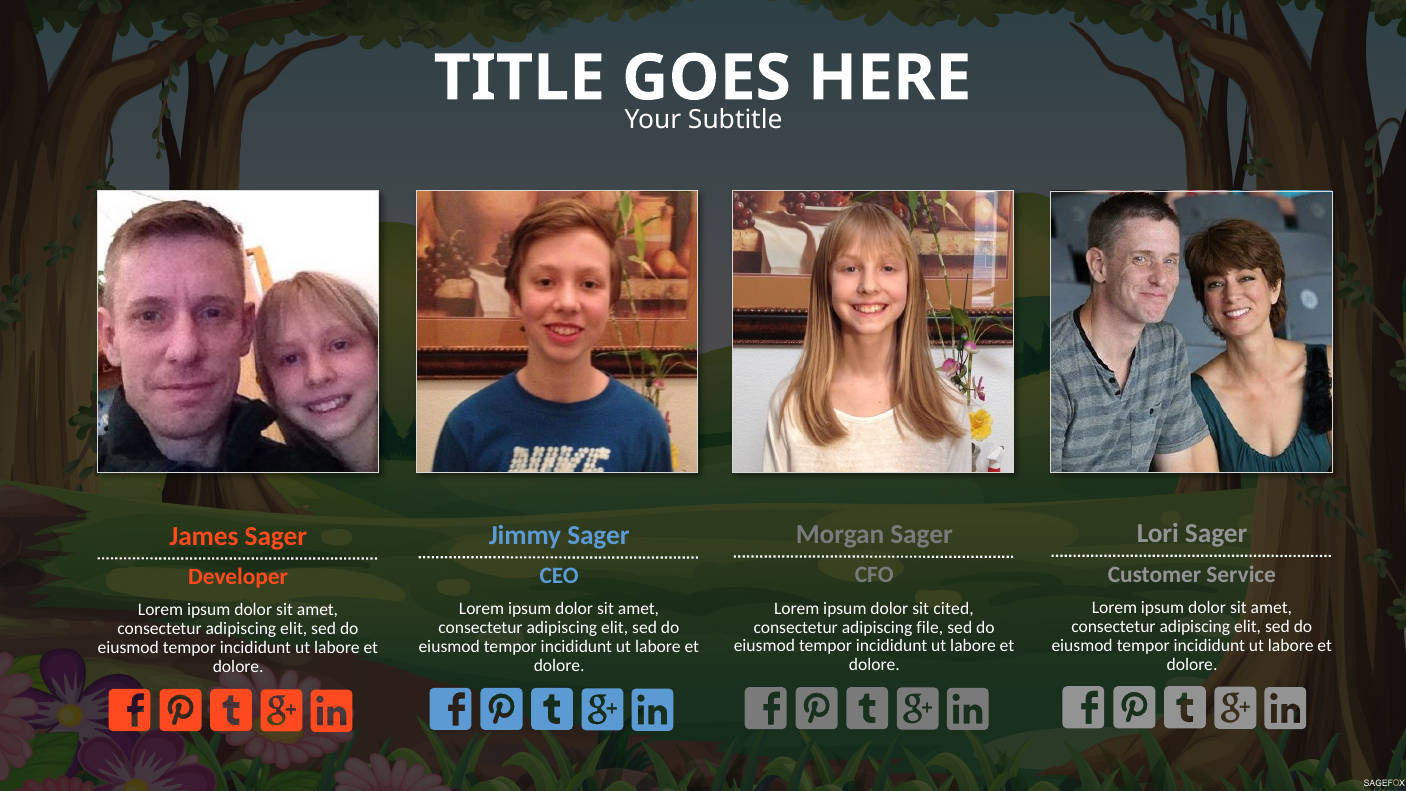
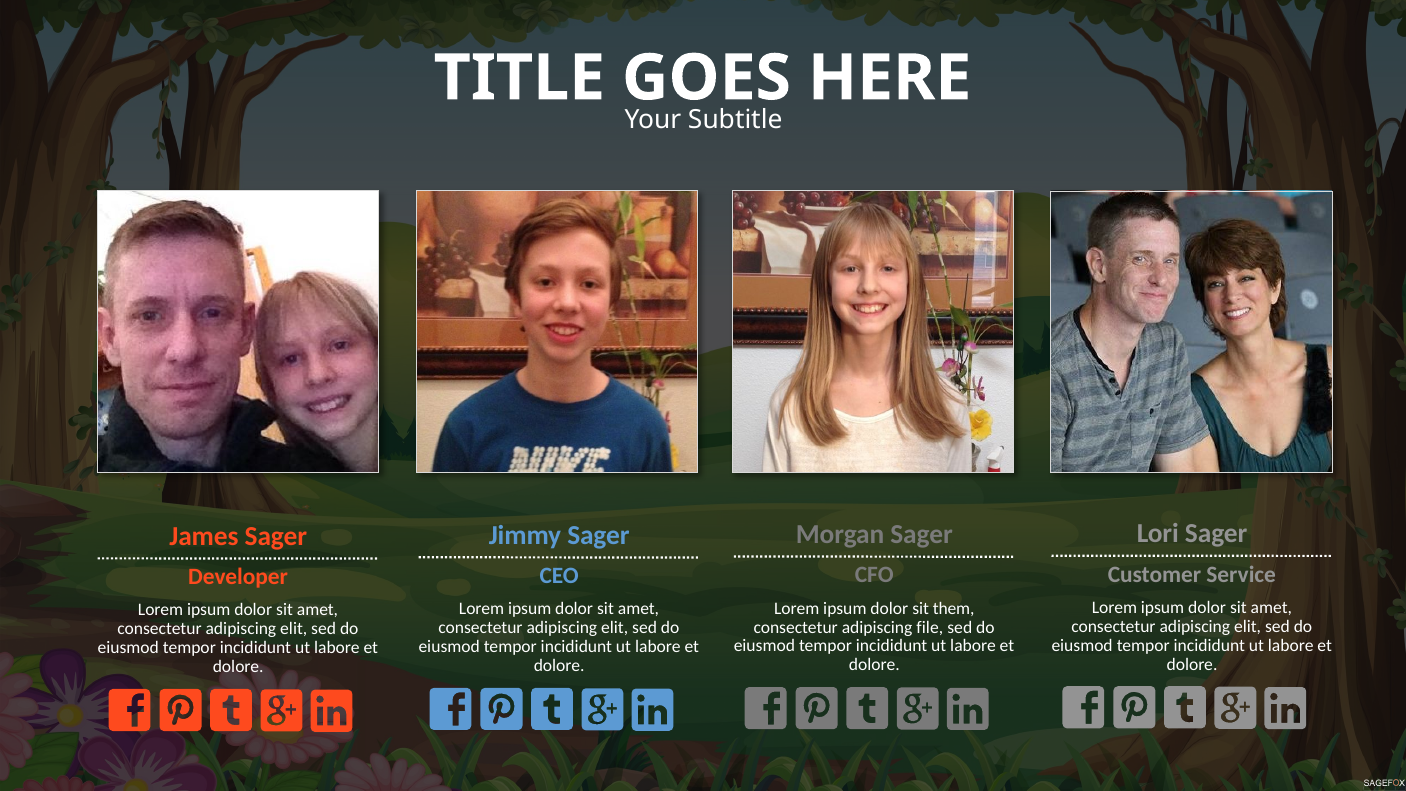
cited: cited -> them (954, 608)
